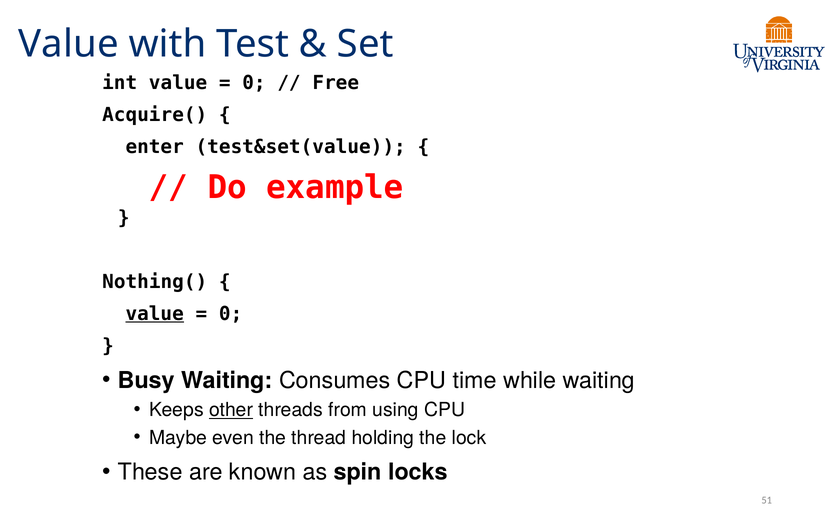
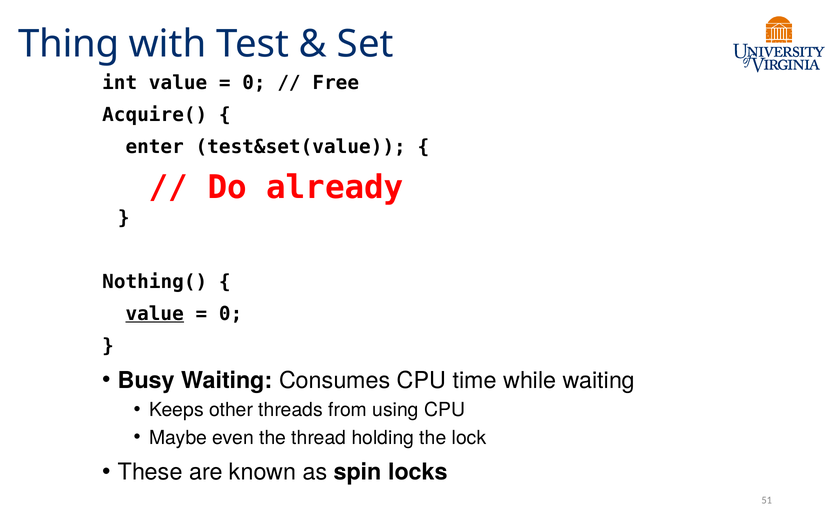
Value: Value -> Thing (69, 44)
example: example -> already (335, 187)
other underline: present -> none (231, 410)
